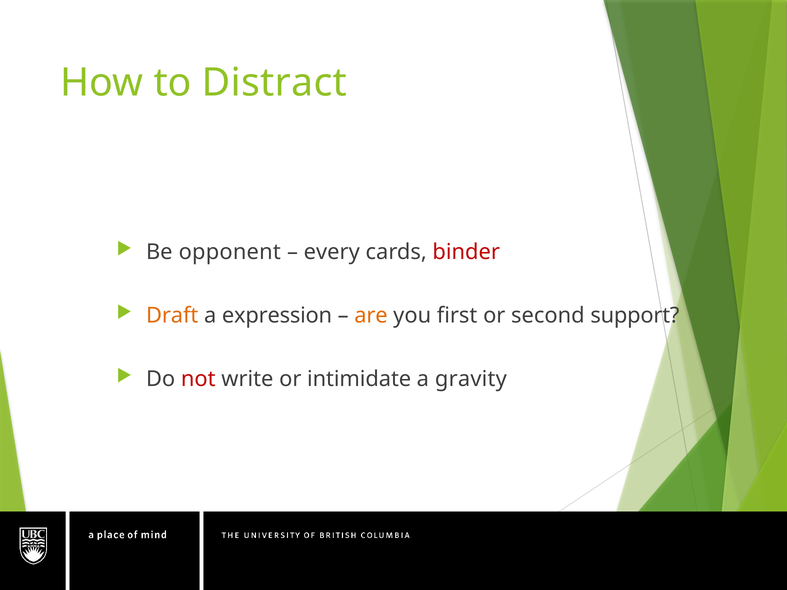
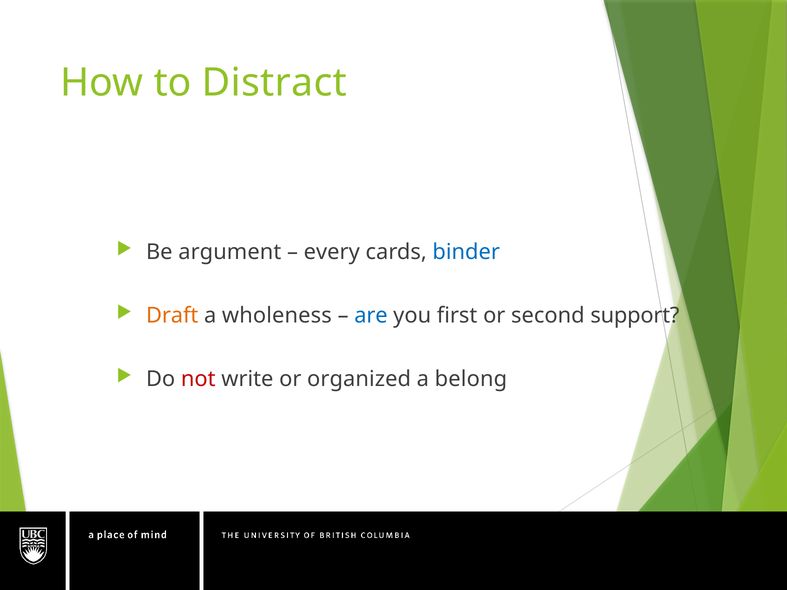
opponent: opponent -> argument (230, 252)
binder colour: red -> blue (466, 252)
expression: expression -> wholeness (277, 316)
are colour: orange -> blue (371, 316)
intimidate: intimidate -> organized (359, 379)
gravity: gravity -> belong (471, 379)
